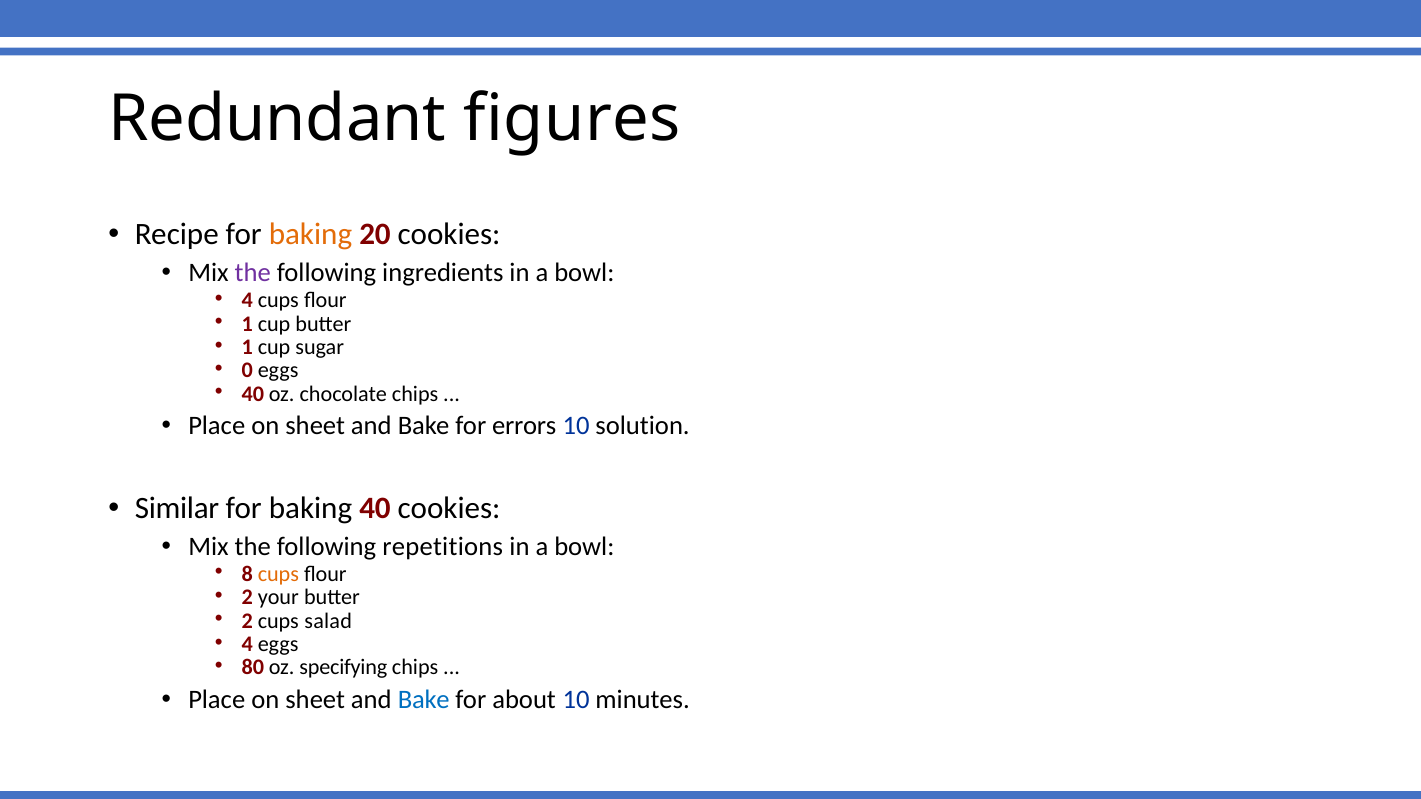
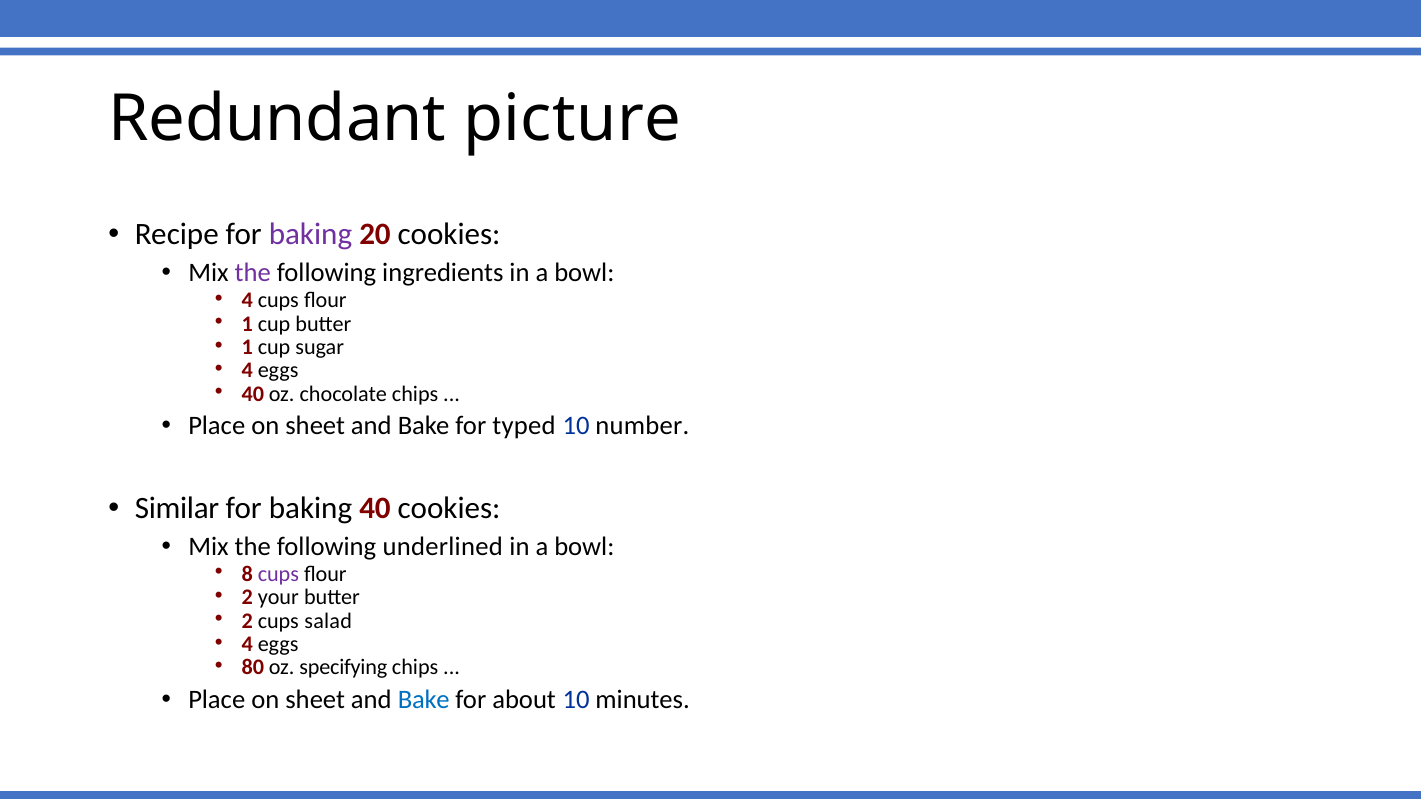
figures: figures -> picture (572, 119)
baking colour: orange -> purple (310, 235)
0: 0 -> 4 (247, 371)
errors: errors -> typed (524, 426)
solution: solution -> number (642, 426)
repetitions: repetitions -> underlined (443, 547)
cups colour: orange -> purple (278, 574)
